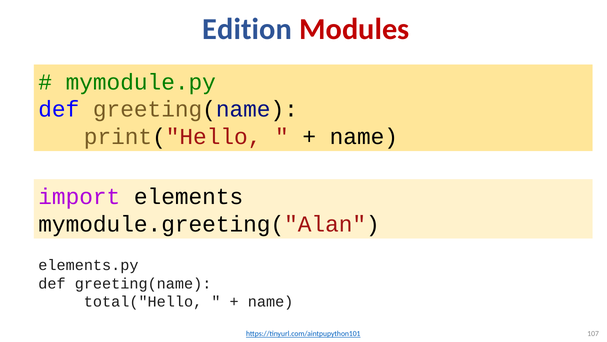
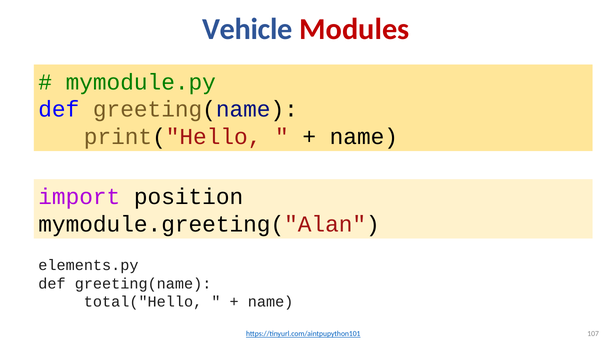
Edition: Edition -> Vehicle (247, 29)
elements: elements -> position (189, 196)
